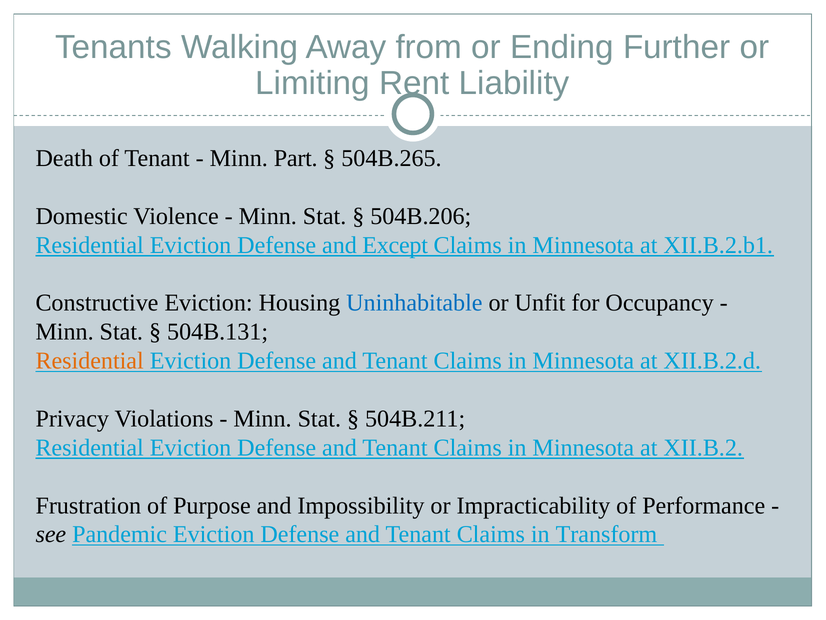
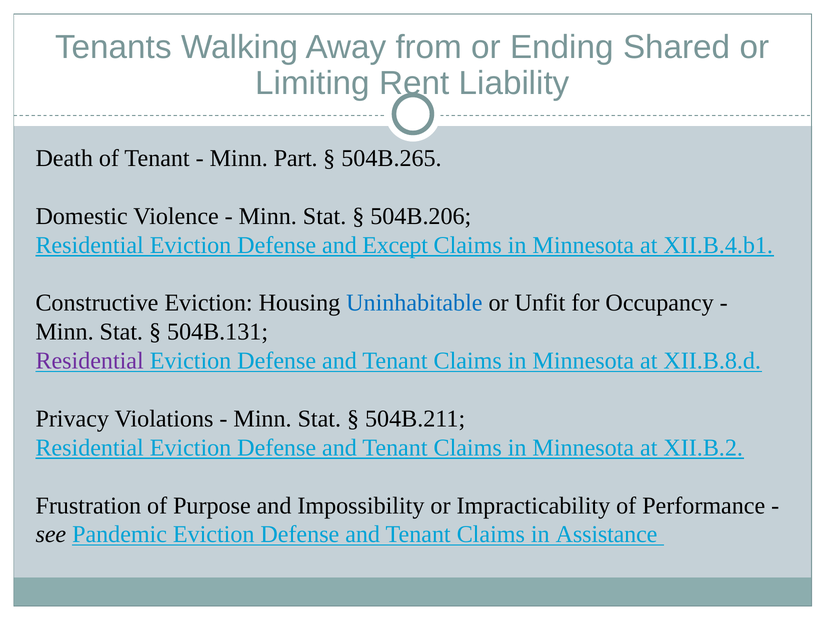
Further: Further -> Shared (677, 47)
XII.B.2.b1: XII.B.2.b1 -> XII.B.4.b1 (718, 245)
Residential colour: orange -> purple (90, 361)
XII.B.2.d: XII.B.2.d -> XII.B.8.d (712, 361)
Transform: Transform -> Assistance (606, 534)
